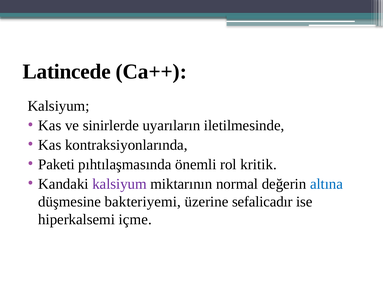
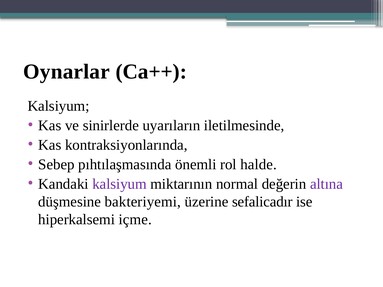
Latincede: Latincede -> Oynarlar (66, 72)
Paketi: Paketi -> Sebep (56, 165)
kritik: kritik -> halde (259, 165)
altına colour: blue -> purple (327, 184)
